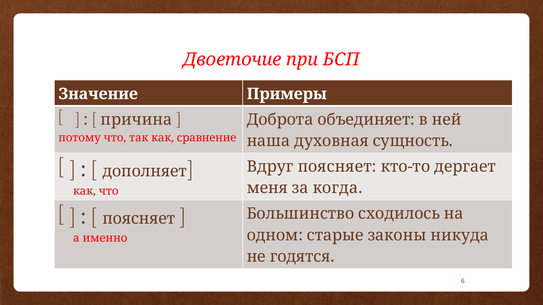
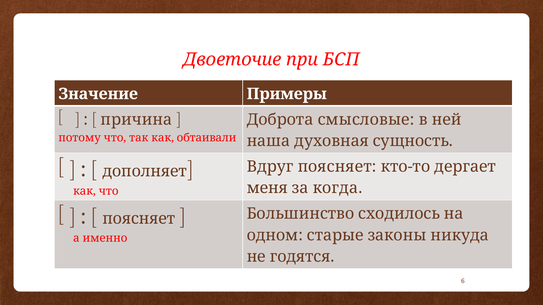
объединяет: объединяет -> смысловые (366, 120)
сравнение: сравнение -> обтаивали (207, 138)
